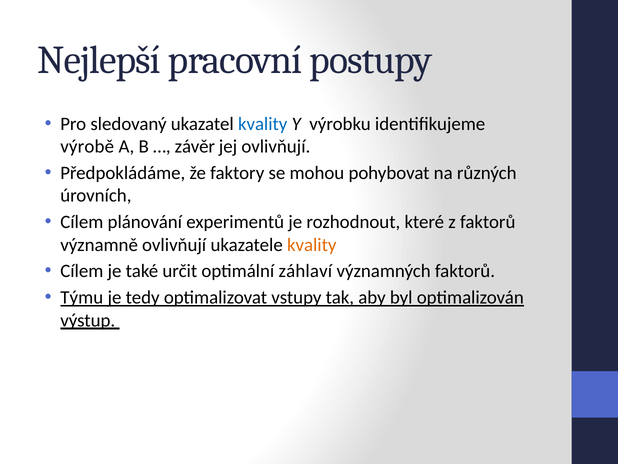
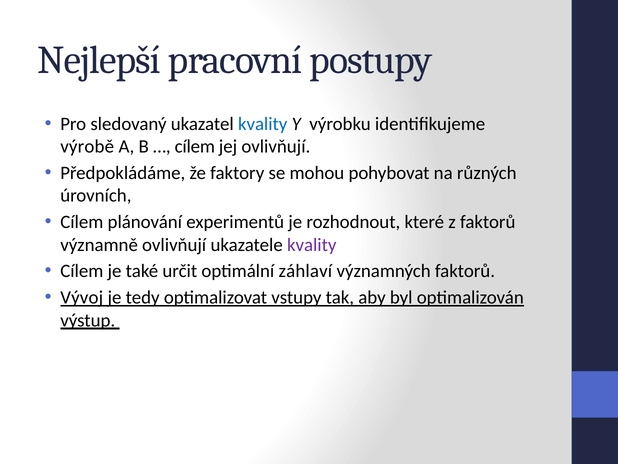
závěr: závěr -> cílem (195, 146)
kvality colour: orange -> purple (312, 245)
Týmu: Týmu -> Vývoj (82, 297)
